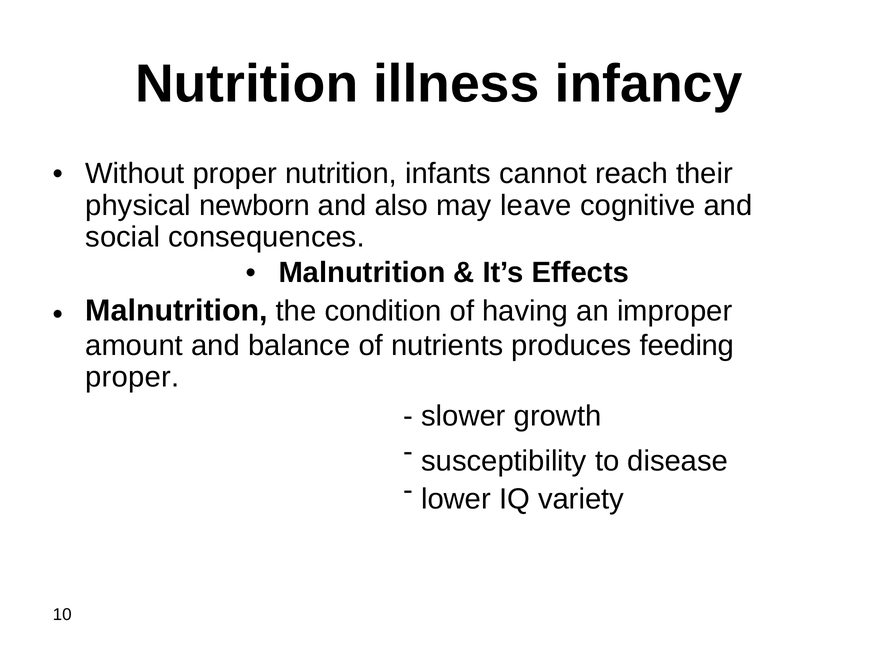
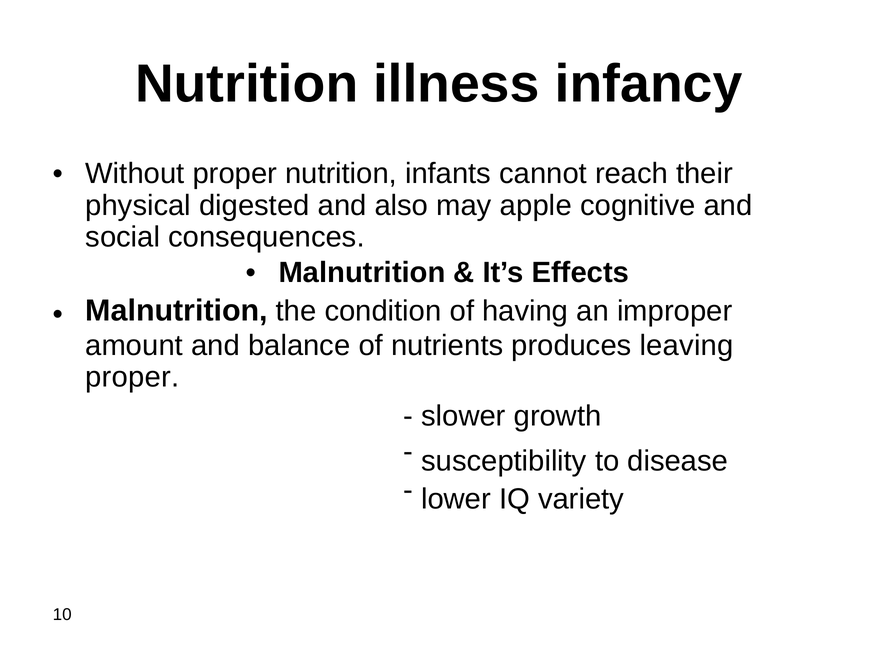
newborn: newborn -> digested (254, 205)
leave: leave -> apple (536, 205)
feeding: feeding -> leaving (687, 346)
